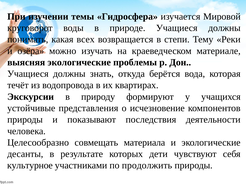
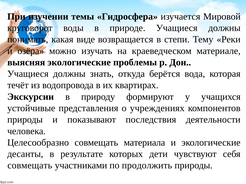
всех: всех -> виде (86, 40)
исчезновение: исчезновение -> учреждениях (157, 108)
культурное: культурное -> совмещать (30, 166)
